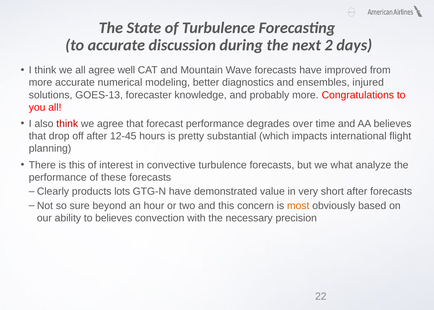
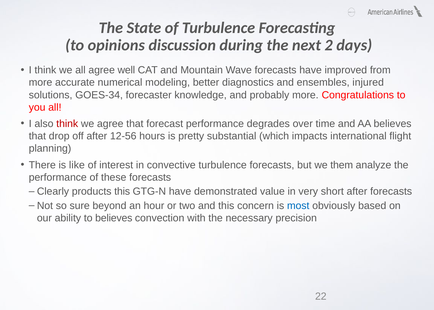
to accurate: accurate -> opinions (116, 45)
GOES-13: GOES-13 -> GOES-34 (99, 95)
12-45: 12-45 -> 12-56 (123, 136)
is this: this -> like (77, 165)
what: what -> them (342, 165)
products lots: lots -> this (122, 192)
most colour: orange -> blue (298, 206)
